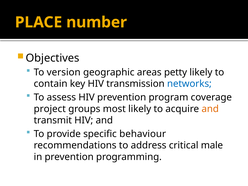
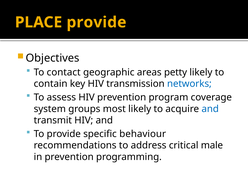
PLACE number: number -> provide (96, 22)
version: version -> contact (64, 72)
project: project -> system (50, 109)
and colour: orange -> blue (210, 109)
